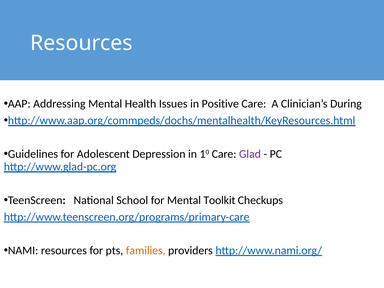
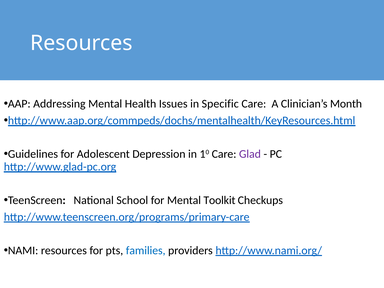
Positive: Positive -> Specific (220, 104)
During: During -> Month (346, 104)
families colour: orange -> blue (146, 250)
